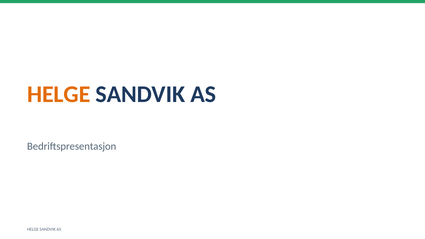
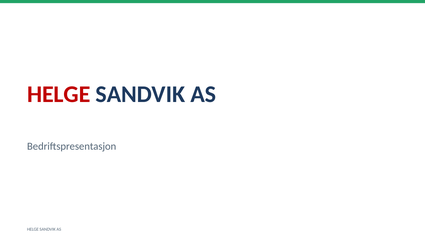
HELGE colour: orange -> red (59, 94)
